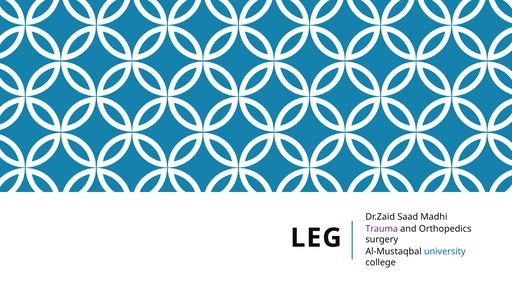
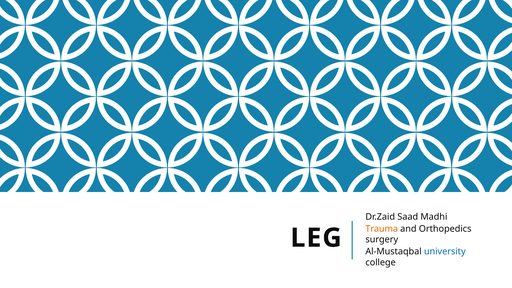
Trauma colour: purple -> orange (382, 229)
